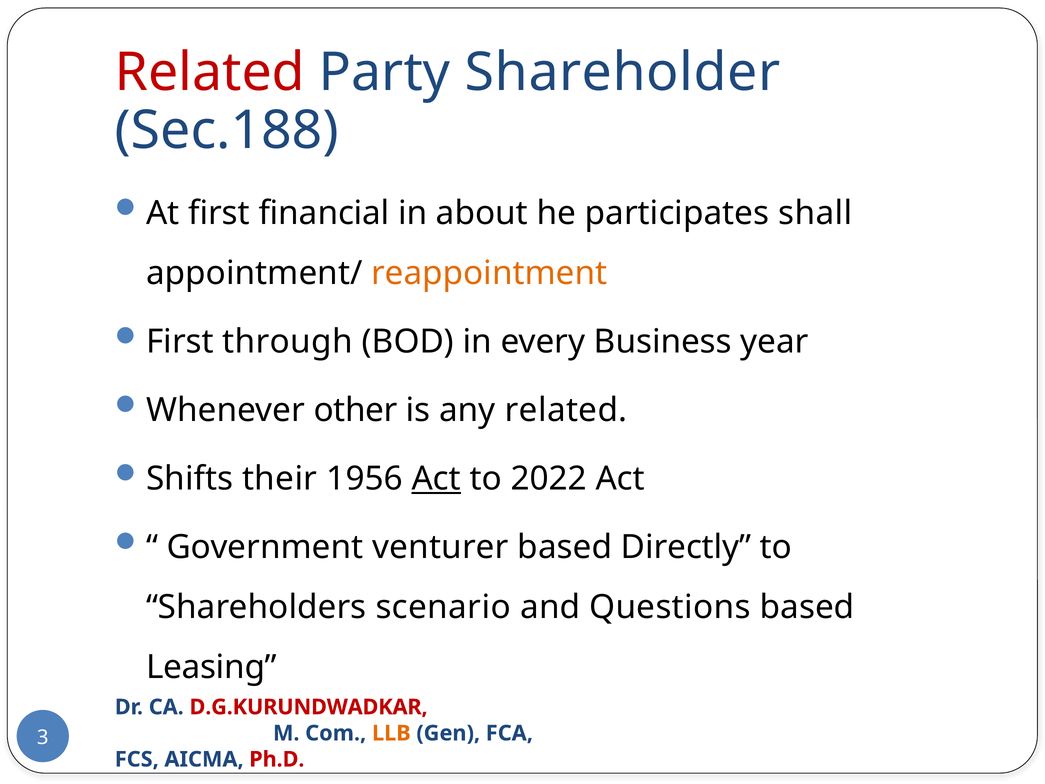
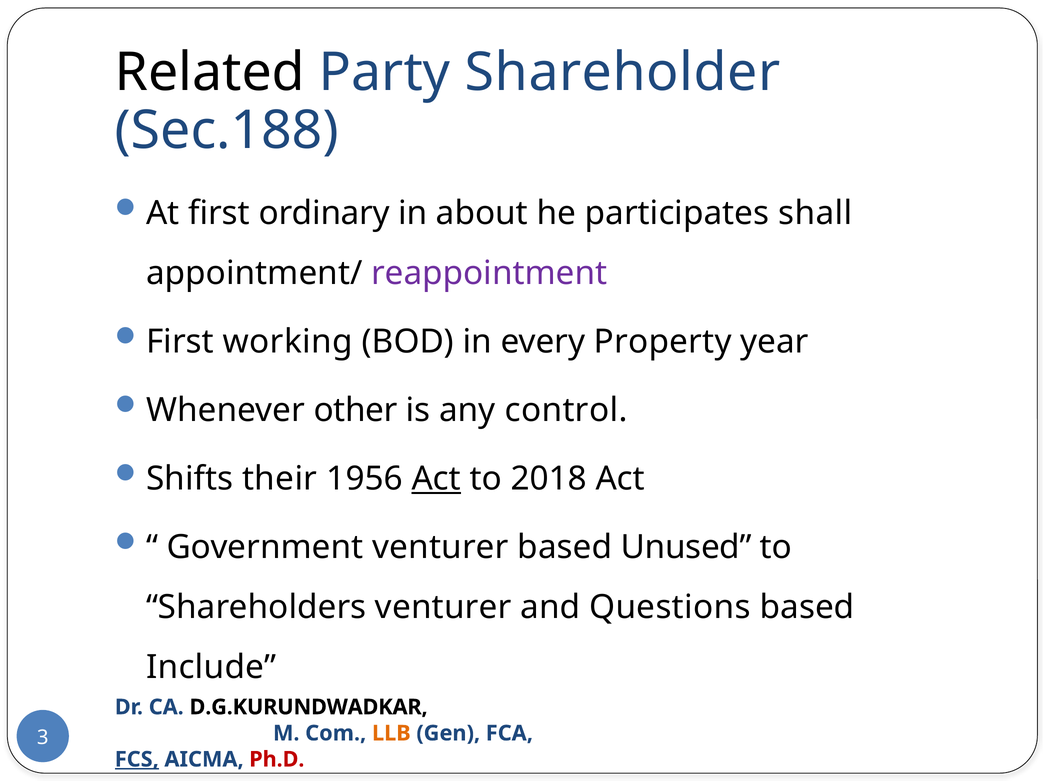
Related colour: red -> black (210, 72)
financial: financial -> ordinary (324, 213)
reappointment colour: orange -> purple (489, 273)
through: through -> working (288, 341)
Business: Business -> Property (663, 341)
any related: related -> control (566, 410)
2022: 2022 -> 2018 (549, 478)
Directly: Directly -> Unused (686, 547)
Shareholders scenario: scenario -> venturer (443, 607)
Leasing: Leasing -> Include (211, 667)
D.G.KURUNDWADKAR colour: red -> black (309, 707)
FCS underline: none -> present (137, 759)
